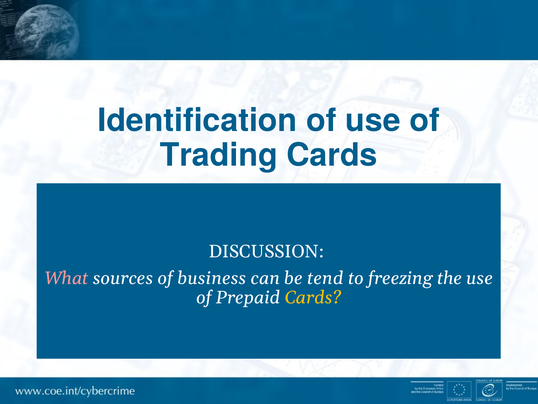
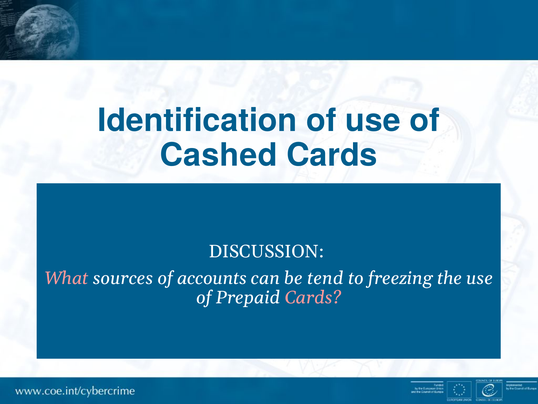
Trading: Trading -> Cashed (219, 155)
business: business -> accounts (212, 278)
Cards colour: yellow -> pink (313, 297)
